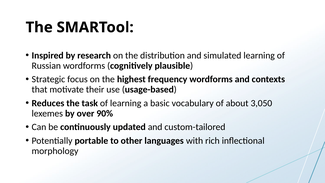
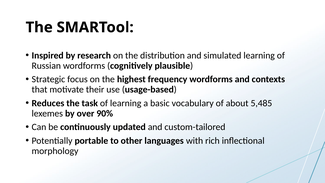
3,050: 3,050 -> 5,485 (261, 103)
